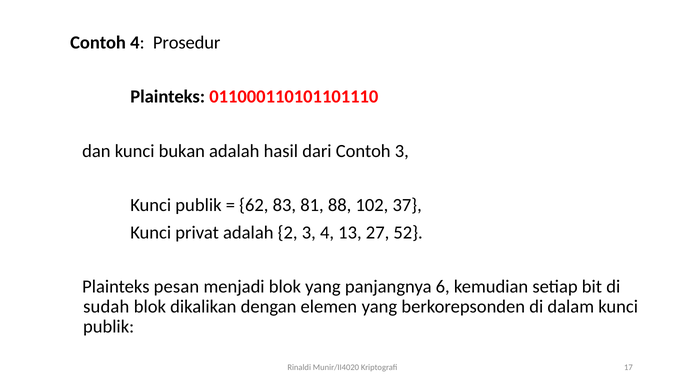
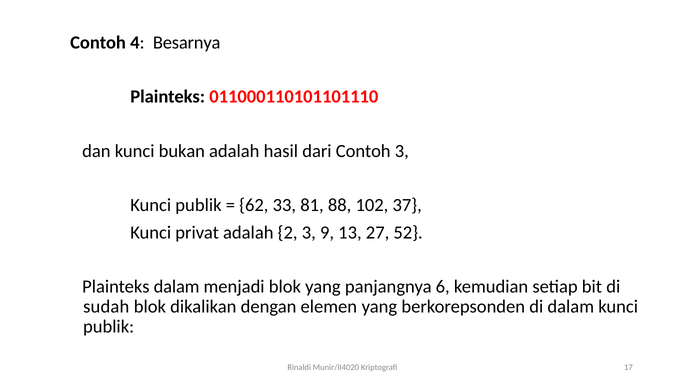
Prosedur: Prosedur -> Besarnya (187, 42)
83: 83 -> 33 (284, 205)
3 4: 4 -> 9 (327, 233)
Plainteks pesan: pesan -> dalam (177, 287)
